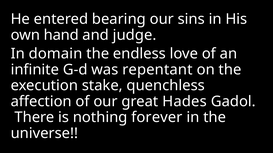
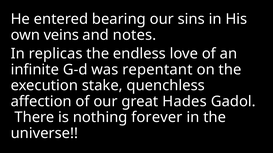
hand: hand -> veins (61, 35)
judge: judge -> notes (135, 35)
domain: domain -> replicas (56, 54)
